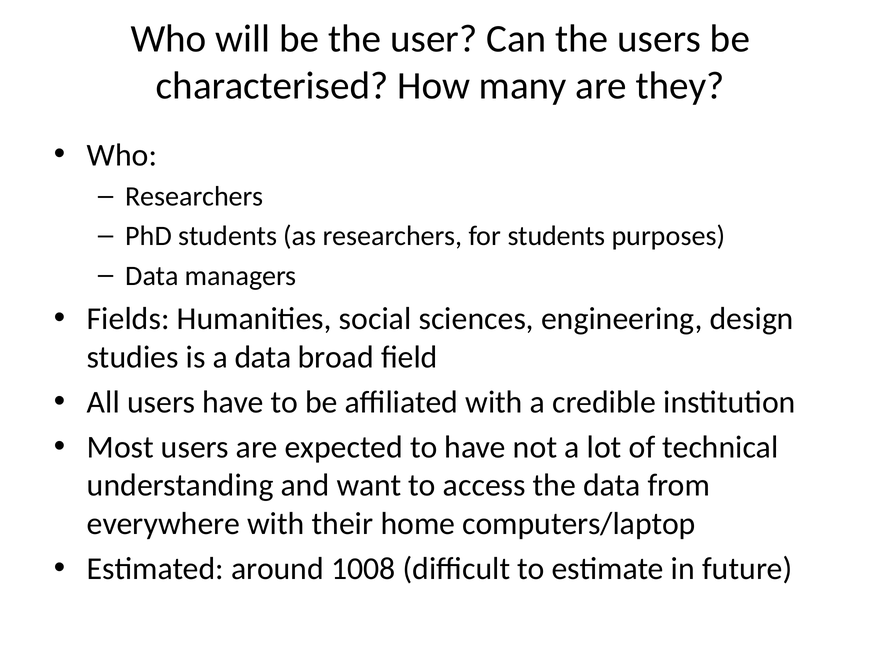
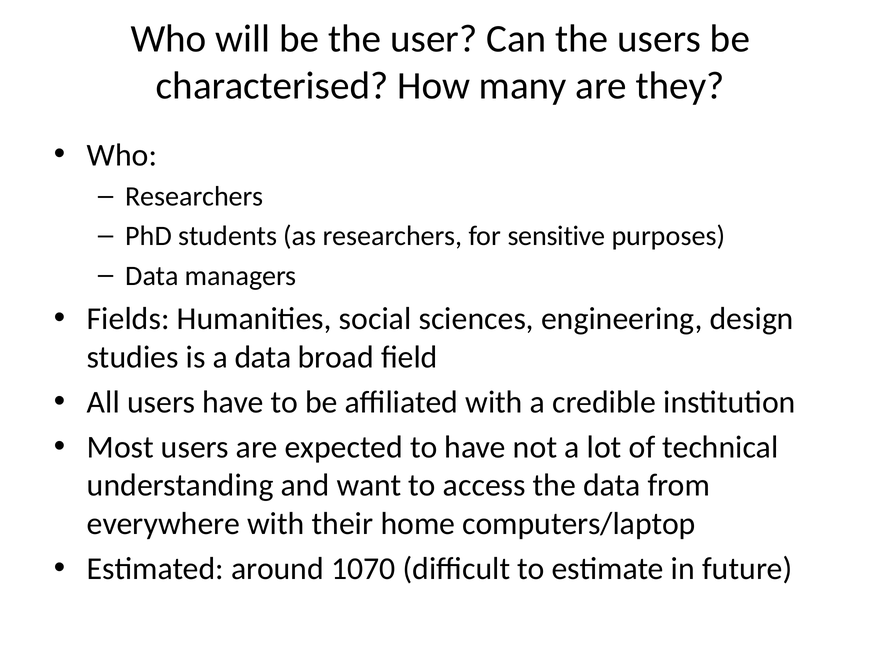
for students: students -> sensitive (556, 236)
1008: 1008 -> 1070 (363, 568)
